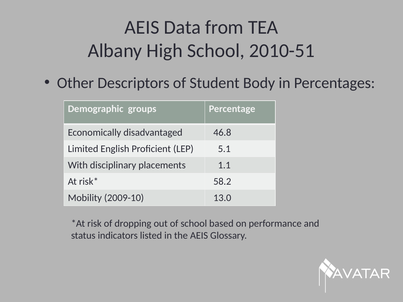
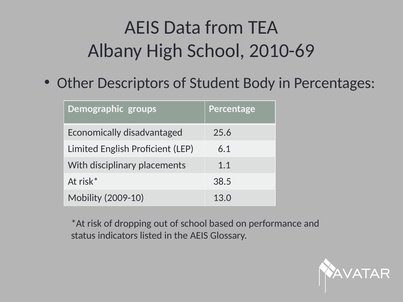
2010-51: 2010-51 -> 2010-69 (282, 51)
46.8: 46.8 -> 25.6 (222, 133)
5.1: 5.1 -> 6.1 (224, 149)
58.2: 58.2 -> 38.5 (222, 182)
